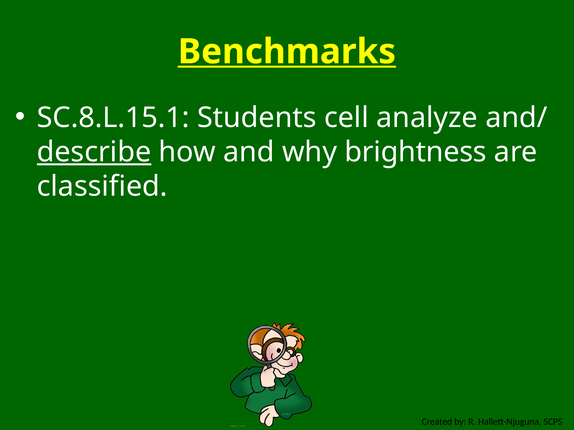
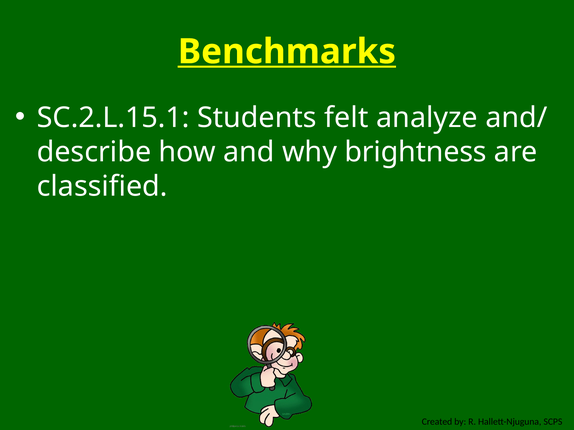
SC.8.L.15.1: SC.8.L.15.1 -> SC.2.L.15.1 (113, 118)
cell: cell -> felt (346, 118)
describe underline: present -> none (94, 152)
